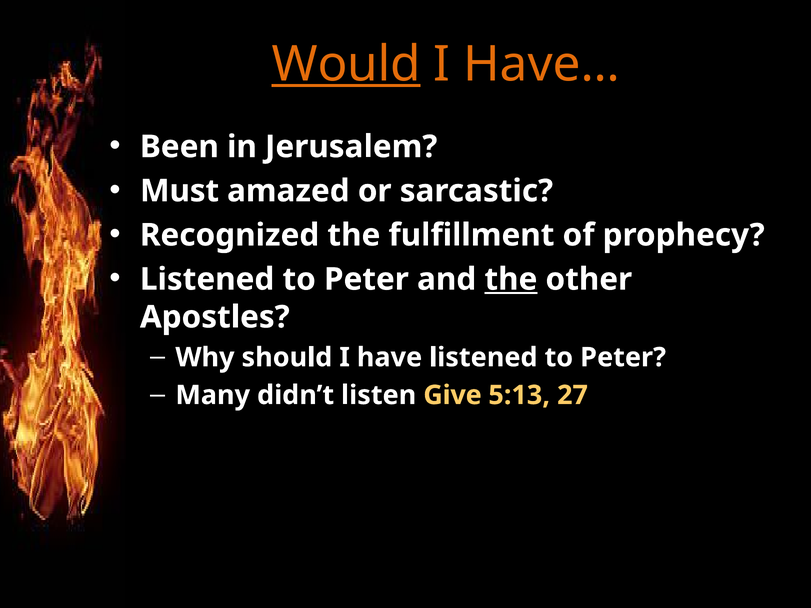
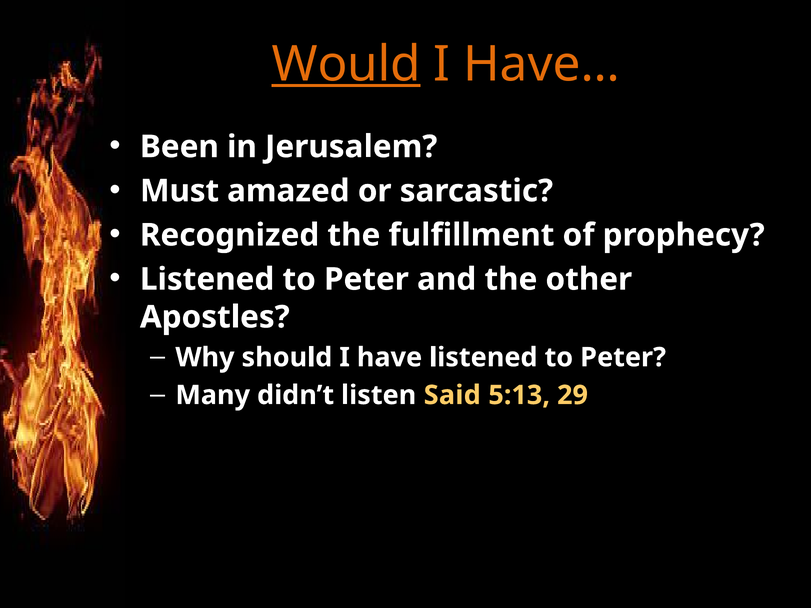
the underline: present -> none (511, 279)
Give: Give -> Said (452, 395)
27: 27 -> 29 (573, 395)
